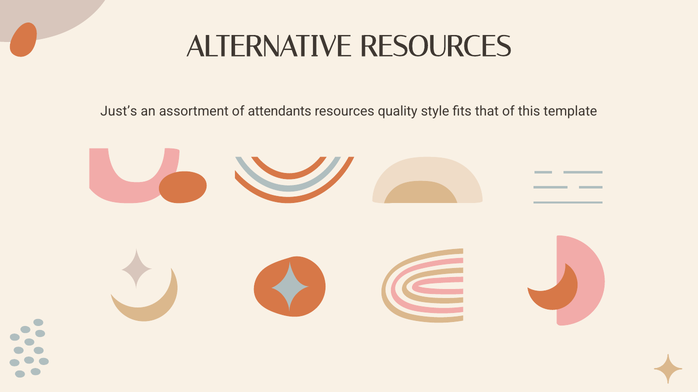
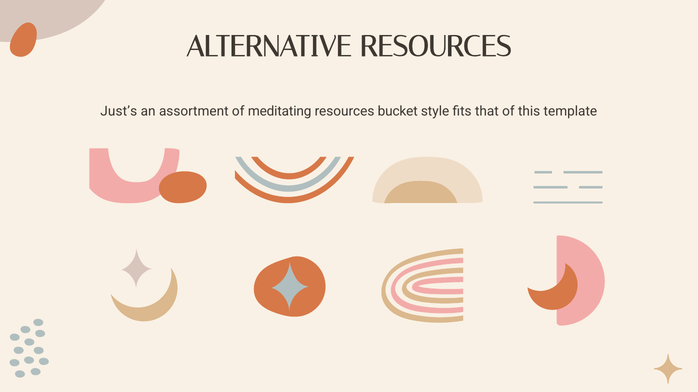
attendants: attendants -> meditating (280, 112)
quality: quality -> bucket (398, 112)
